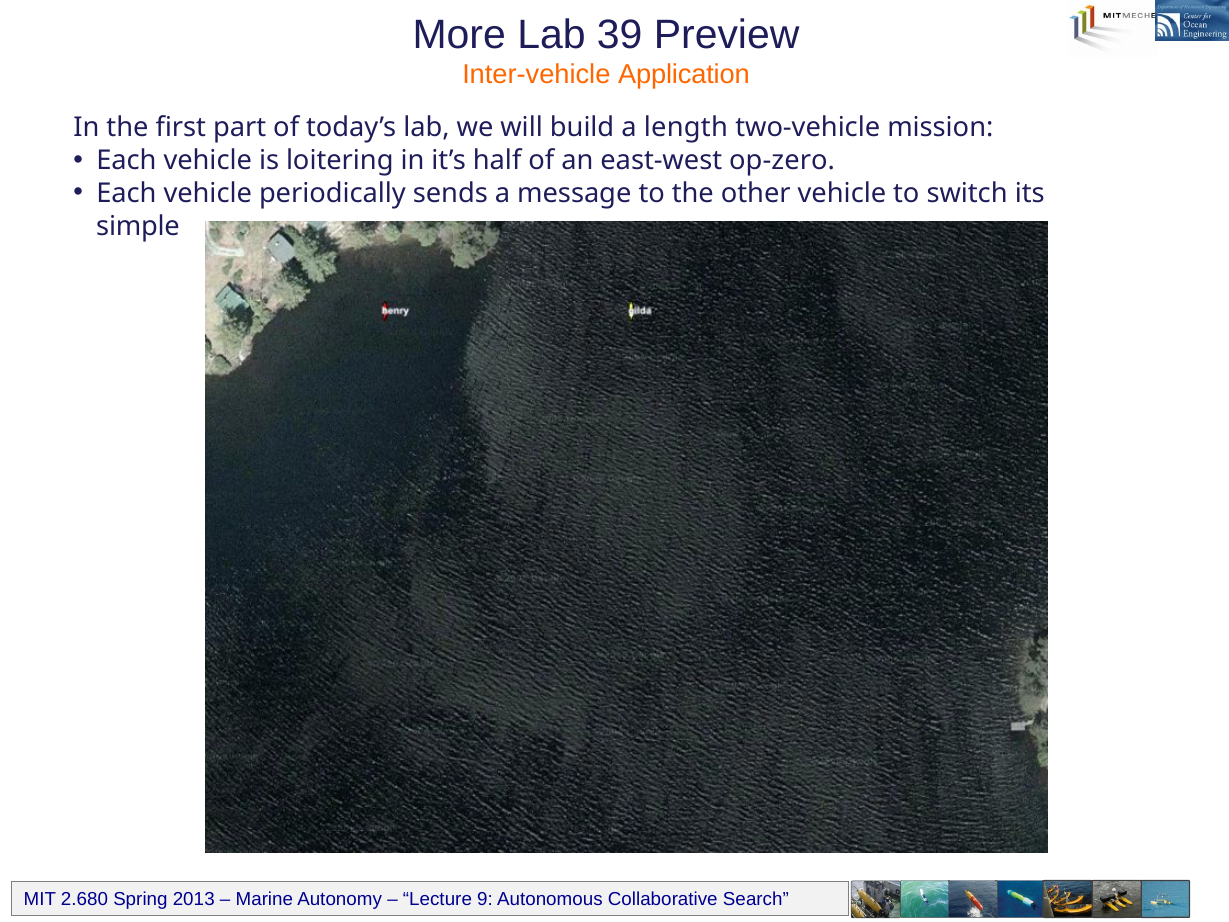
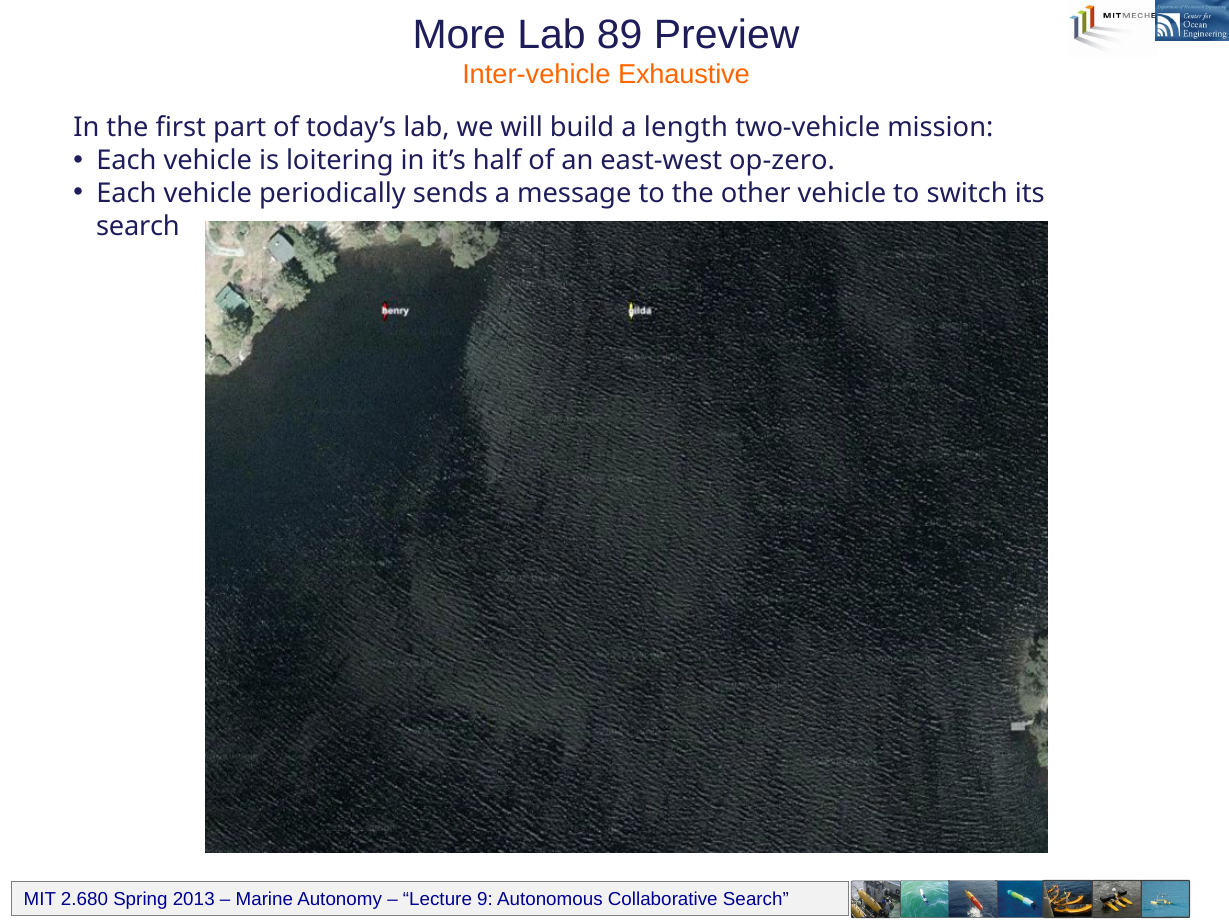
39: 39 -> 89 (620, 35)
Application: Application -> Exhaustive (684, 75)
simple: simple -> search (138, 226)
